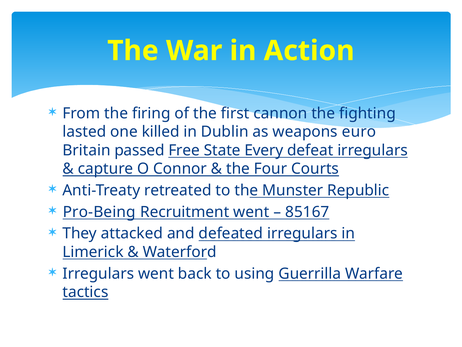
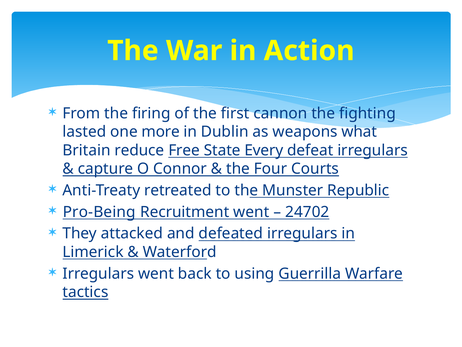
killed: killed -> more (161, 132)
euro: euro -> what (359, 132)
passed: passed -> reduce (139, 150)
85167: 85167 -> 24702 (307, 212)
